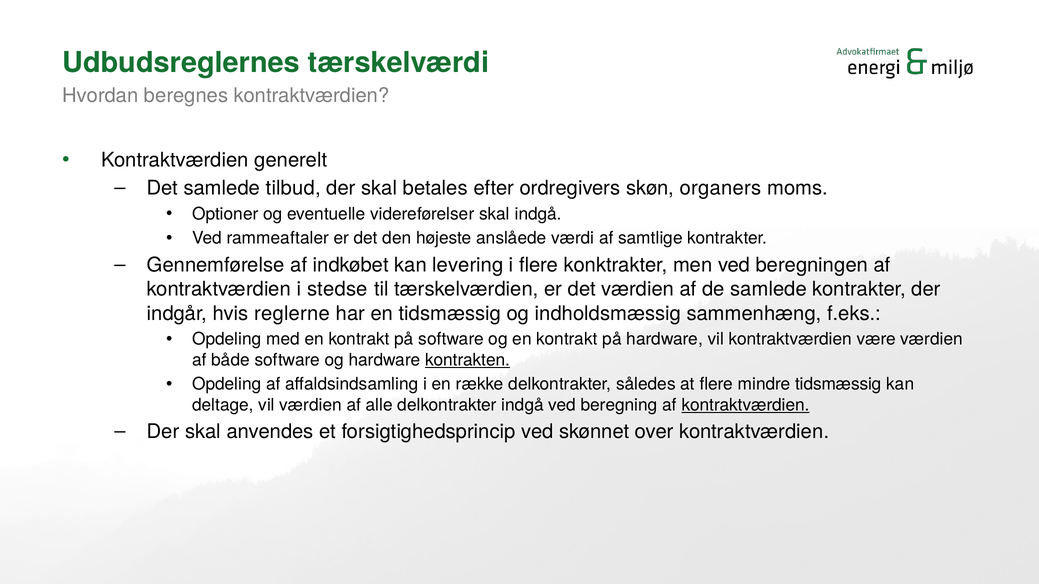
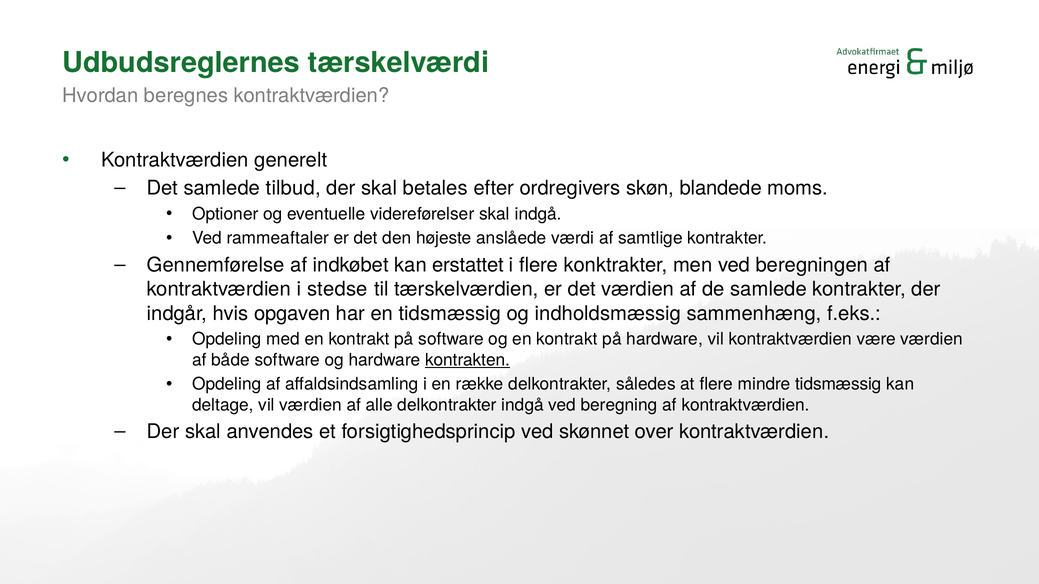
organers: organers -> blandede (721, 188)
levering: levering -> erstattet (468, 265)
reglerne: reglerne -> opgaven (292, 314)
kontraktværdien underline: present -> none (746, 405)
